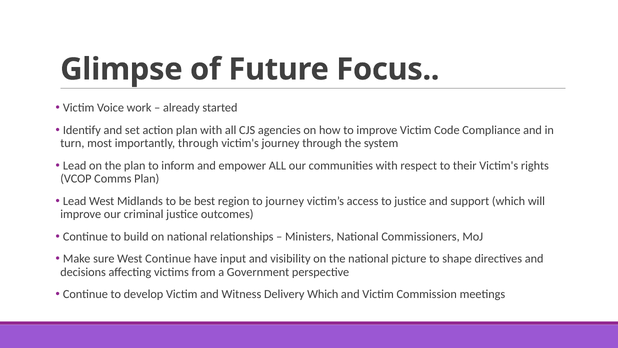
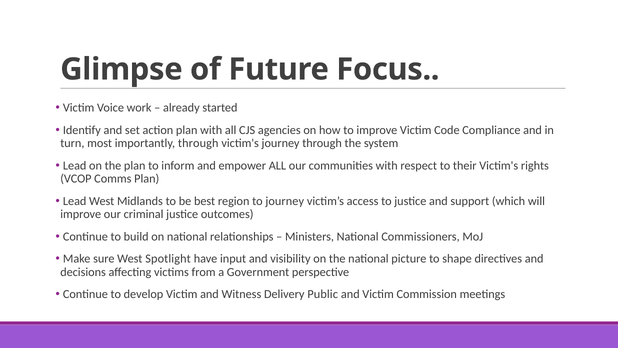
West Continue: Continue -> Spotlight (168, 259)
Delivery Which: Which -> Public (323, 294)
